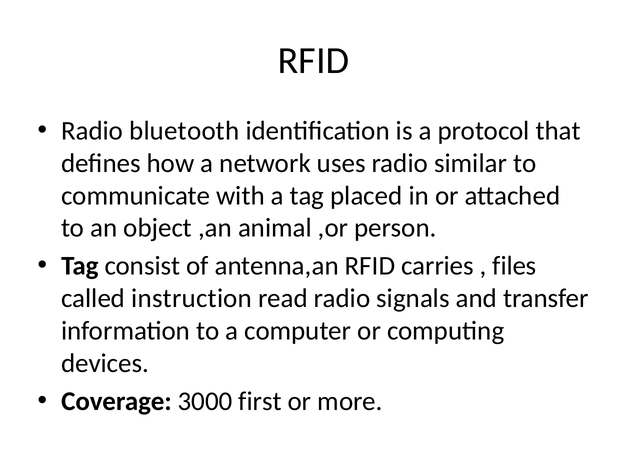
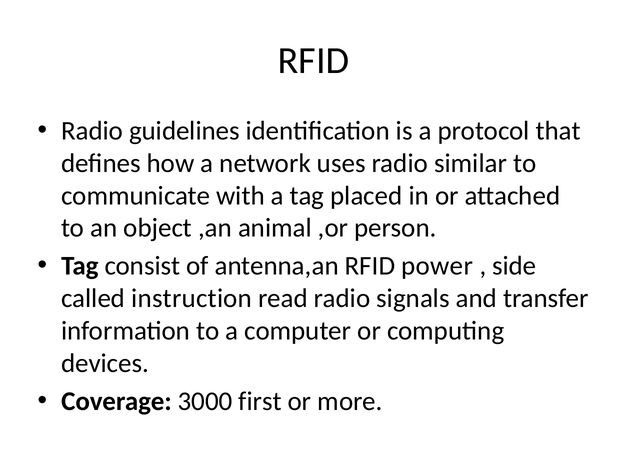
bluetooth: bluetooth -> guidelines (184, 131)
carries: carries -> power (437, 266)
files: files -> side (514, 266)
